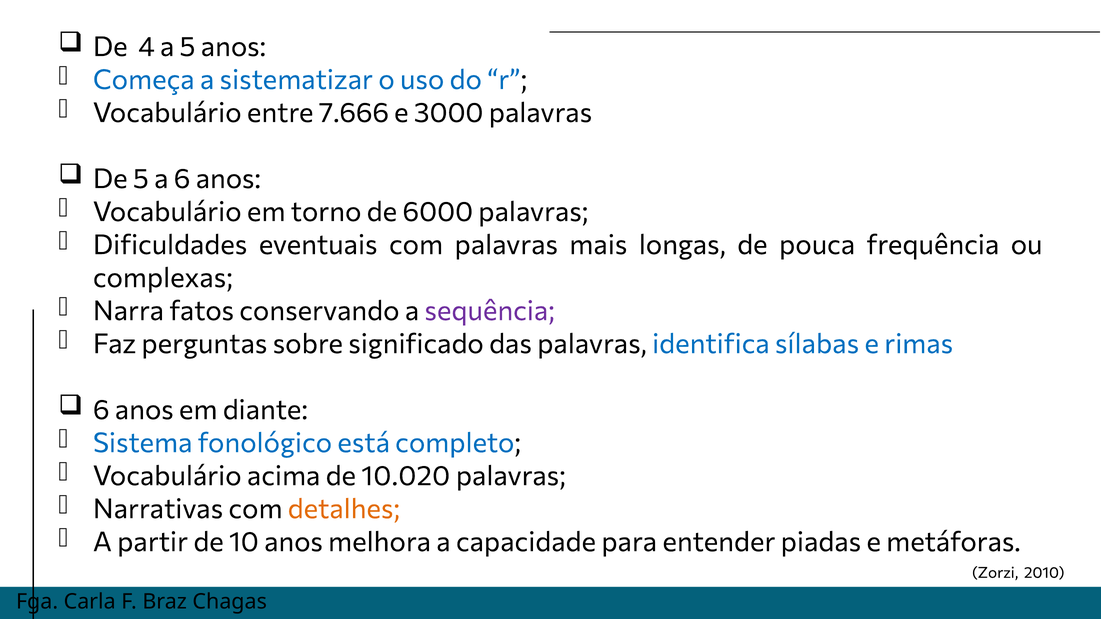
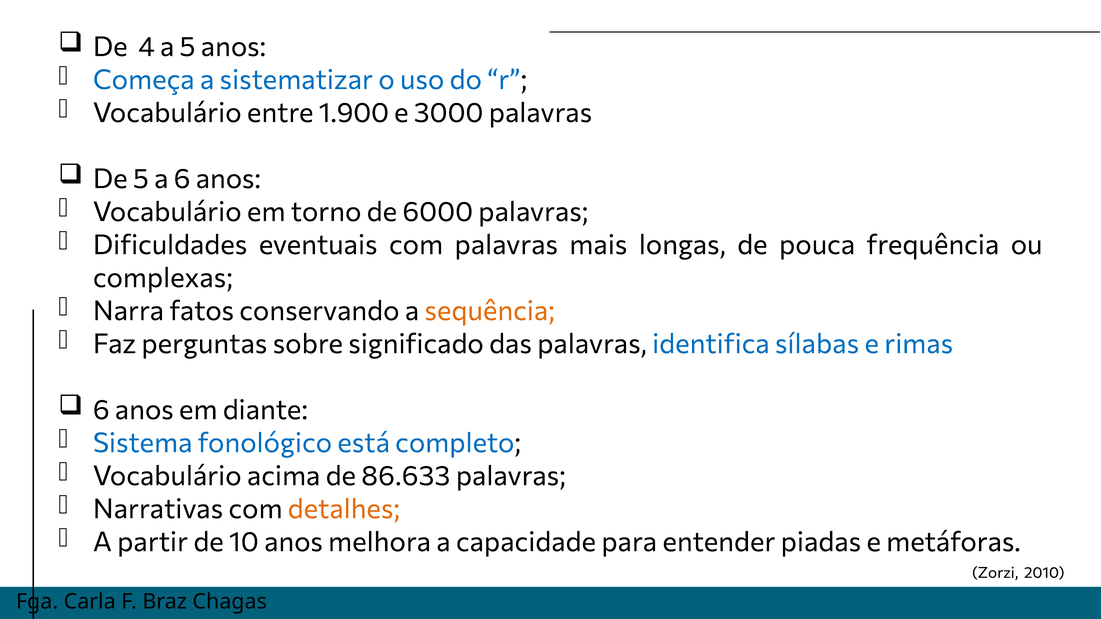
7.666: 7.666 -> 1.900 (354, 113)
sequência colour: purple -> orange (490, 311)
10.020: 10.020 -> 86.633 (406, 476)
